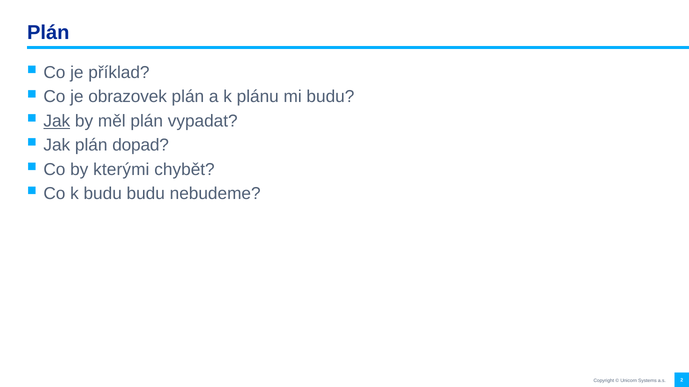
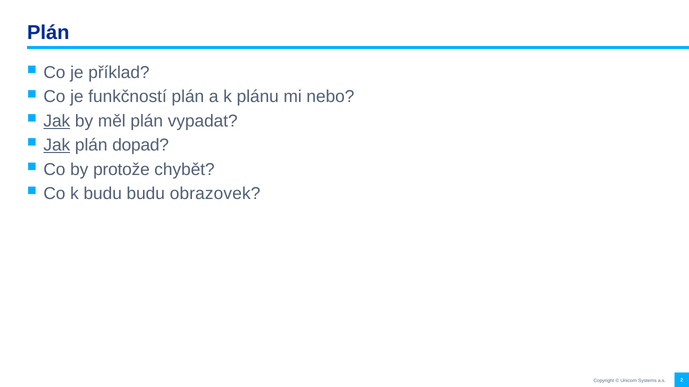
obrazovek: obrazovek -> funkčností (128, 97)
mi budu: budu -> nebo (330, 97)
Jak underline: none -> present (57, 145)
kterými: kterými -> protože (121, 170)
nebudeme: nebudeme -> obrazovek (215, 194)
